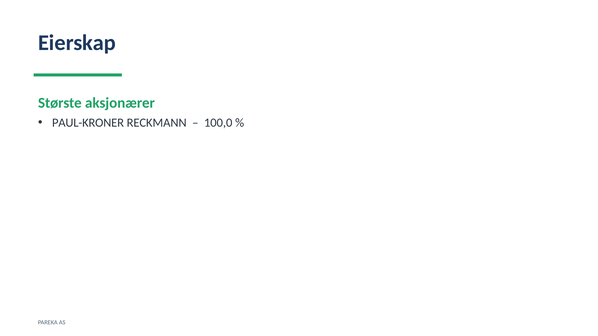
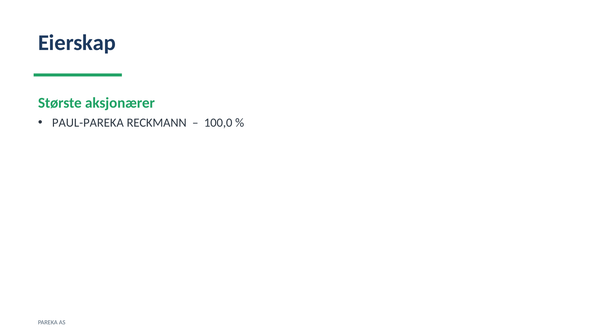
PAUL-KRONER: PAUL-KRONER -> PAUL-PAREKA (88, 123)
